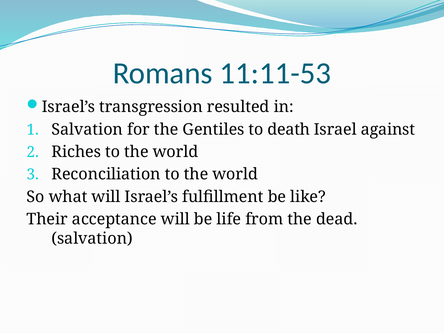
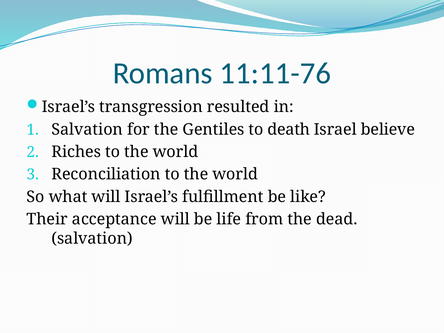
11:11-53: 11:11-53 -> 11:11-76 (275, 73)
against: against -> believe (388, 129)
